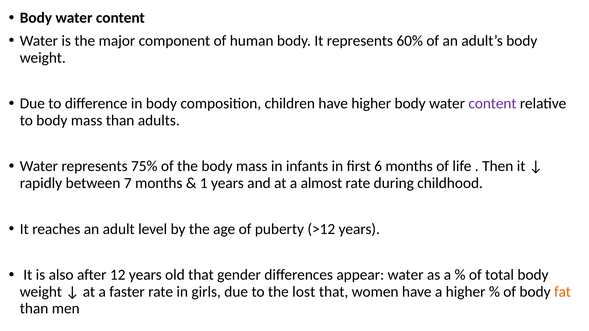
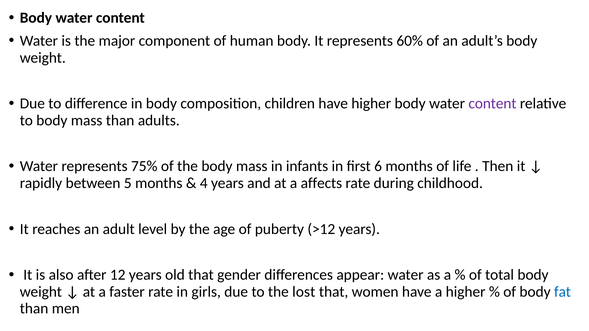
7: 7 -> 5 (128, 183)
1: 1 -> 4 (204, 183)
almost: almost -> affects (321, 183)
fat colour: orange -> blue (562, 292)
